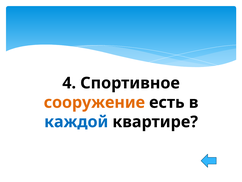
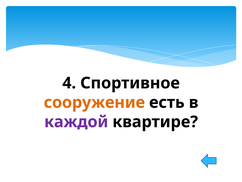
каждой colour: blue -> purple (76, 122)
